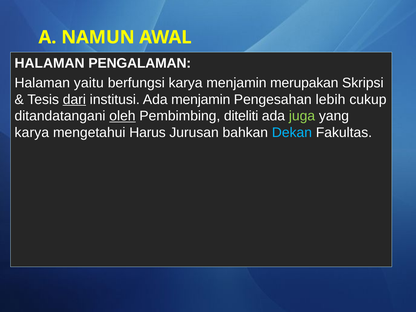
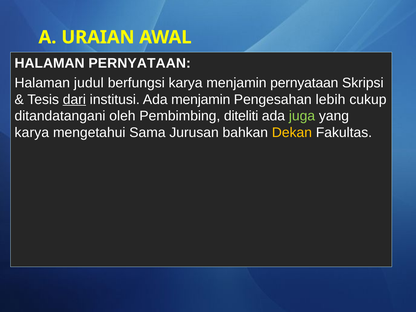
NAMUN: NAMUN -> URAIAN (98, 37)
HALAMAN PENGALAMAN: PENGALAMAN -> PERNYATAAN (140, 63)
yaitu: yaitu -> judul (89, 83)
menjamin merupakan: merupakan -> pernyataan (304, 83)
oleh underline: present -> none (122, 116)
Harus: Harus -> Sama (147, 133)
Dekan colour: light blue -> yellow (292, 133)
